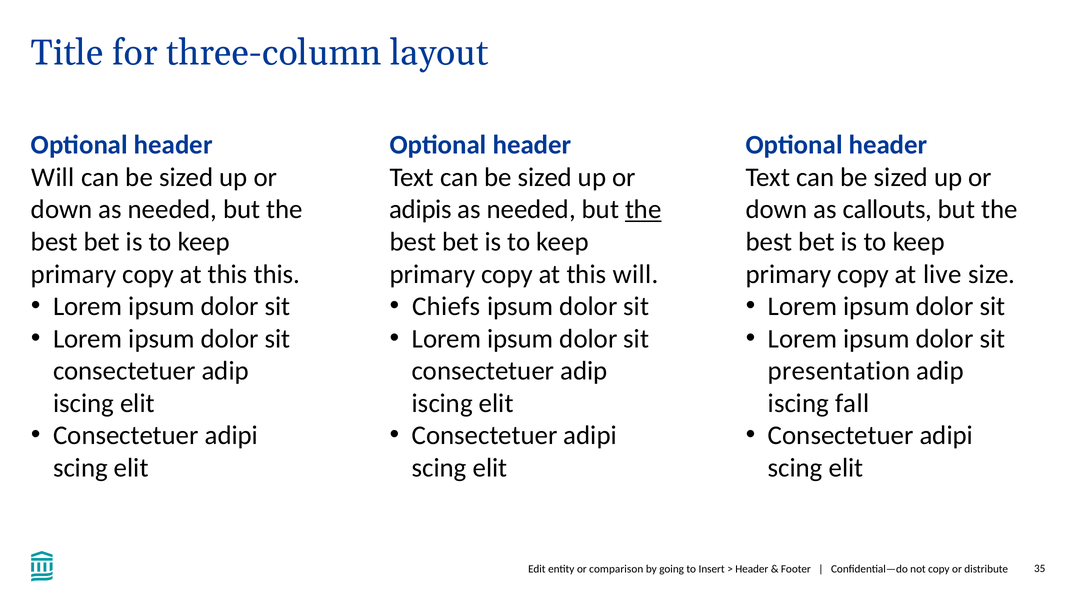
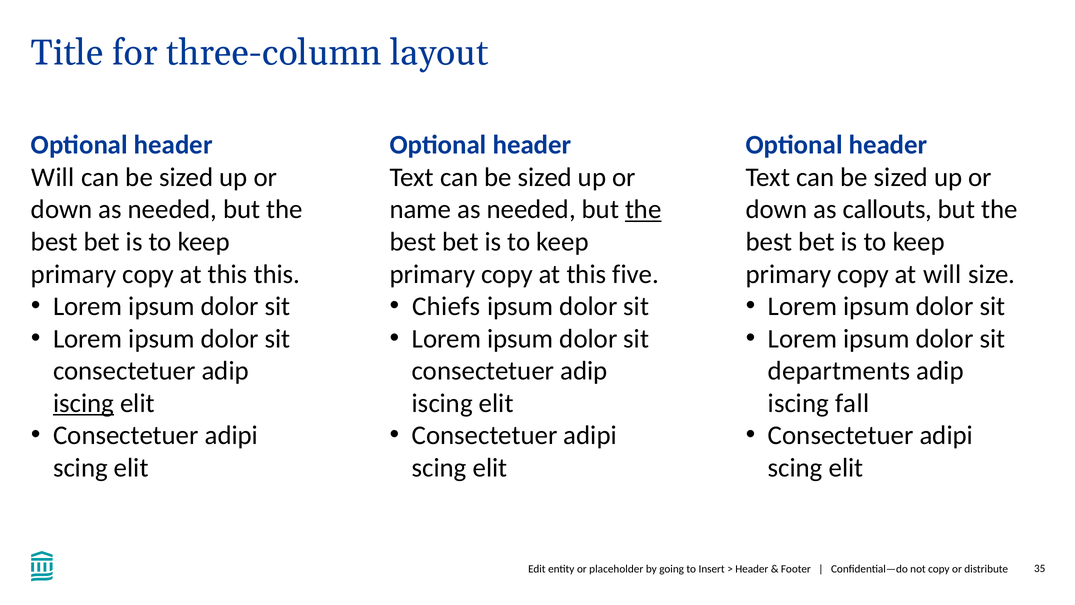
adipis: adipis -> name (420, 210)
this will: will -> five (636, 274)
at live: live -> will (942, 274)
presentation: presentation -> departments (839, 371)
iscing underline: none -> present (84, 403)
comparison: comparison -> placeholder (616, 569)
